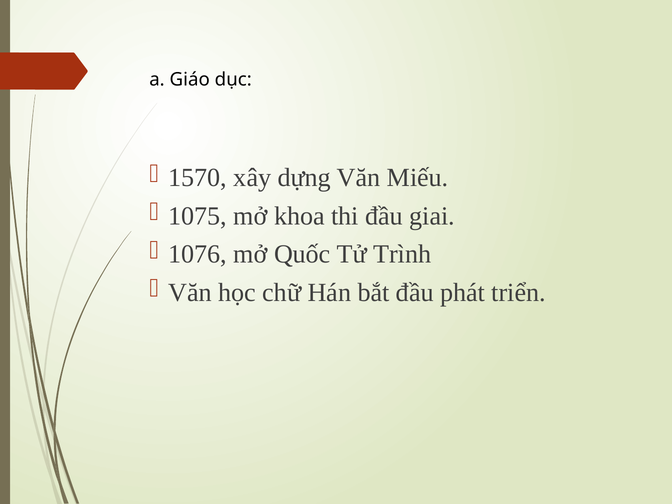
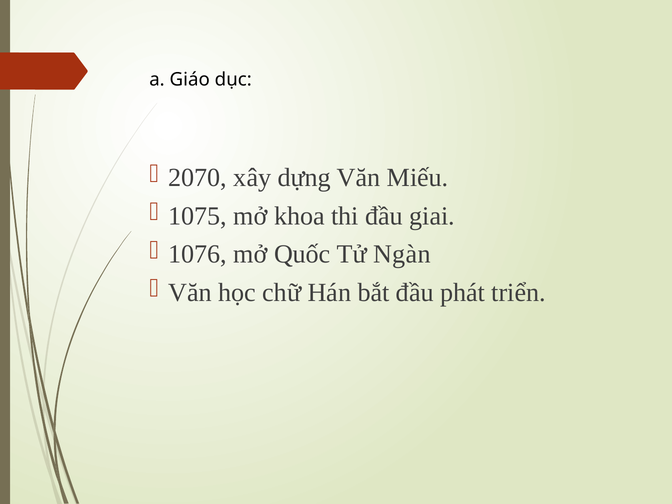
1570: 1570 -> 2070 (198, 178)
Trình: Trình -> Ngàn (402, 254)
